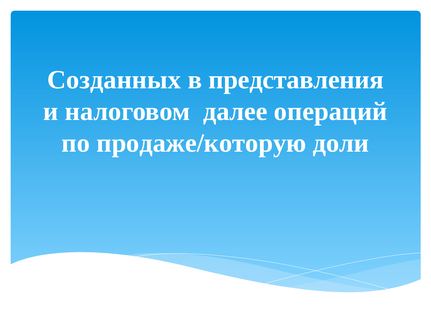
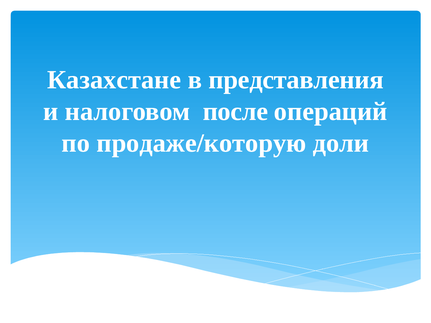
Созданных: Созданных -> Казахстане (114, 80)
далее: далее -> после (235, 112)
